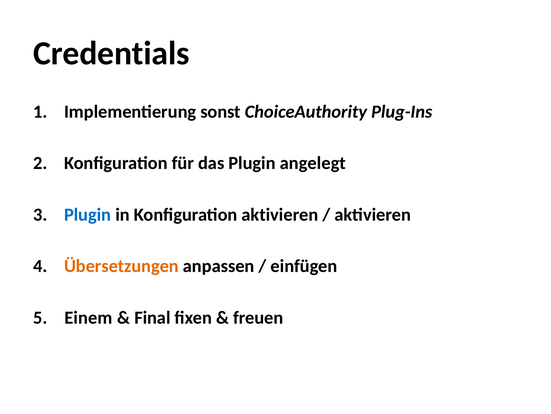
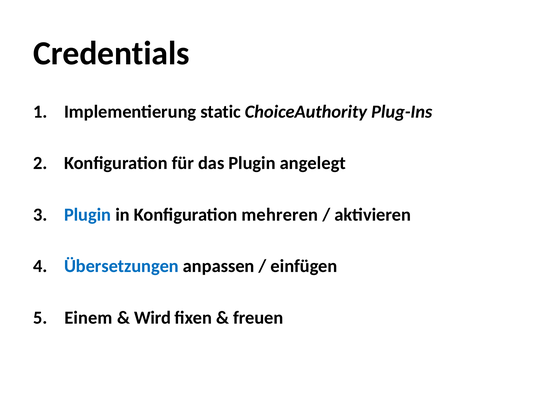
sonst: sonst -> static (221, 111)
Konfiguration aktivieren: aktivieren -> mehreren (280, 214)
Übersetzungen colour: orange -> blue (121, 266)
Final: Final -> Wird (153, 317)
